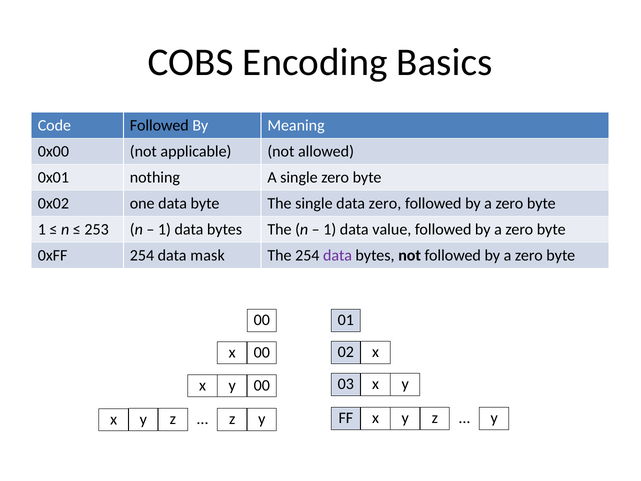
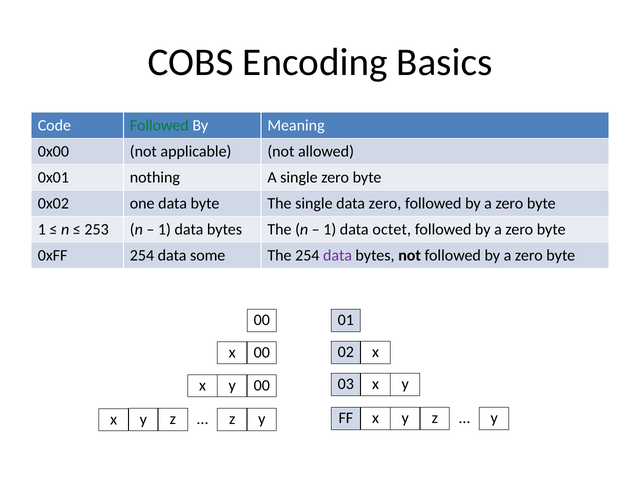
Followed colour: black -> green (159, 125)
value: value -> octet (392, 229)
mask: mask -> some (208, 255)
